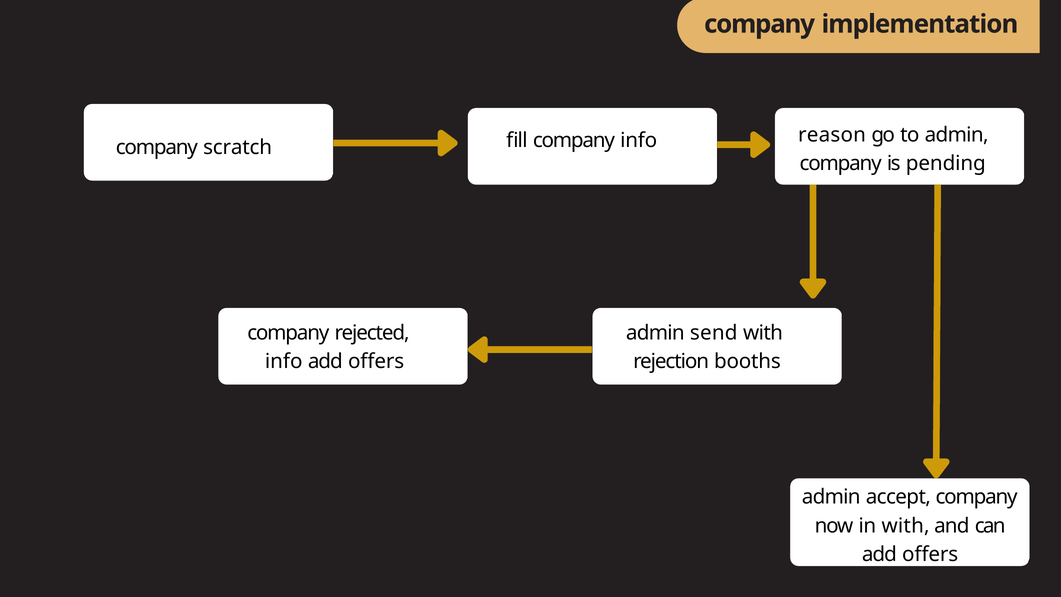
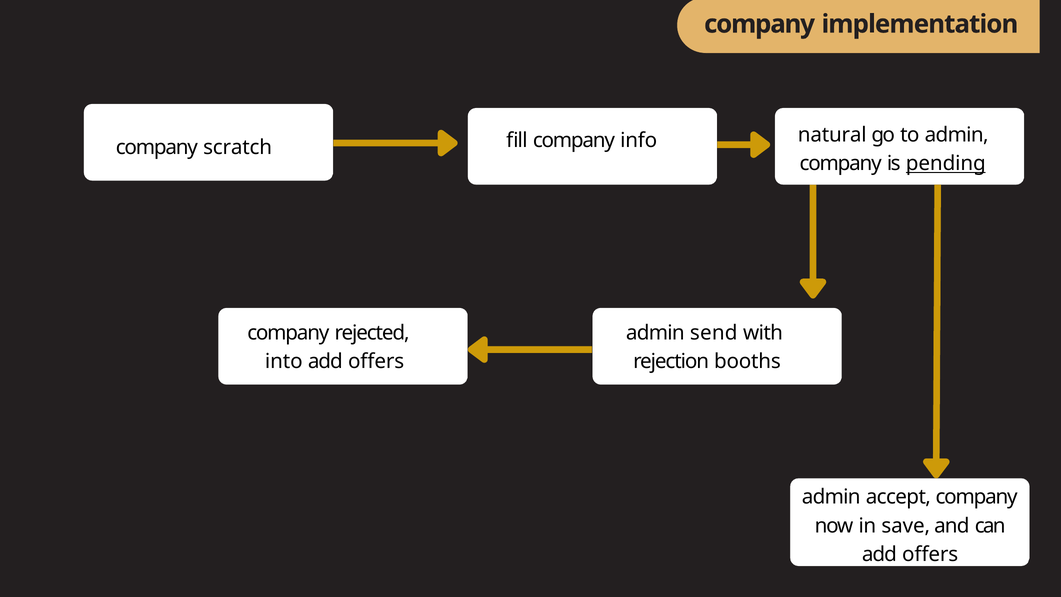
reason: reason -> natural (832, 135)
pending underline: none -> present (946, 164)
info: info -> into (284, 361)
in with: with -> save (906, 526)
